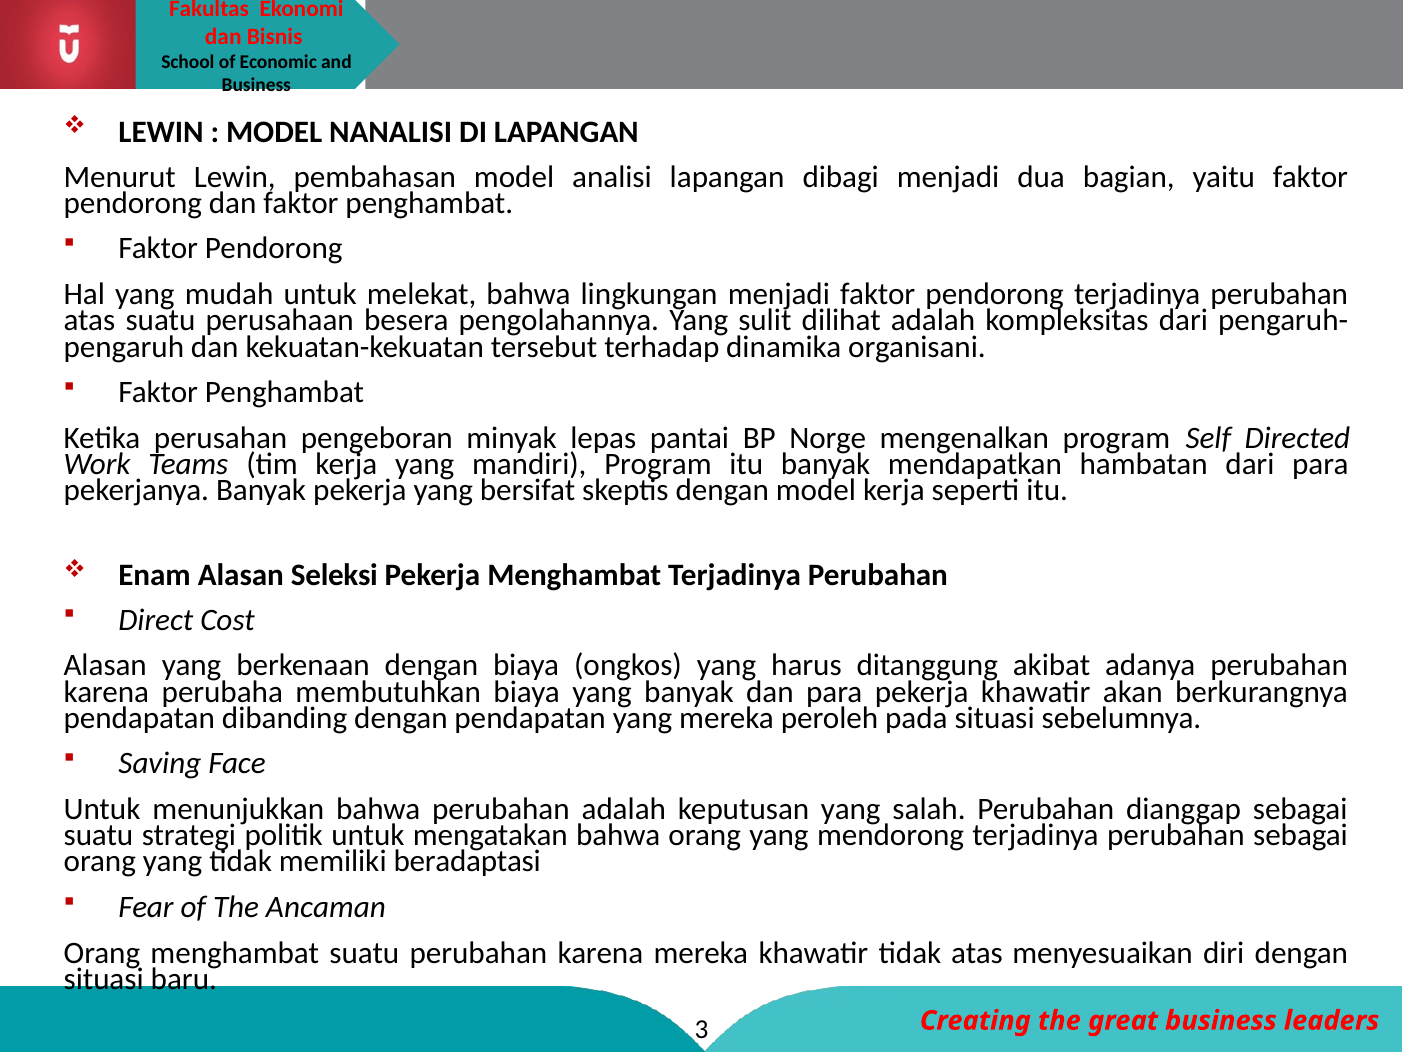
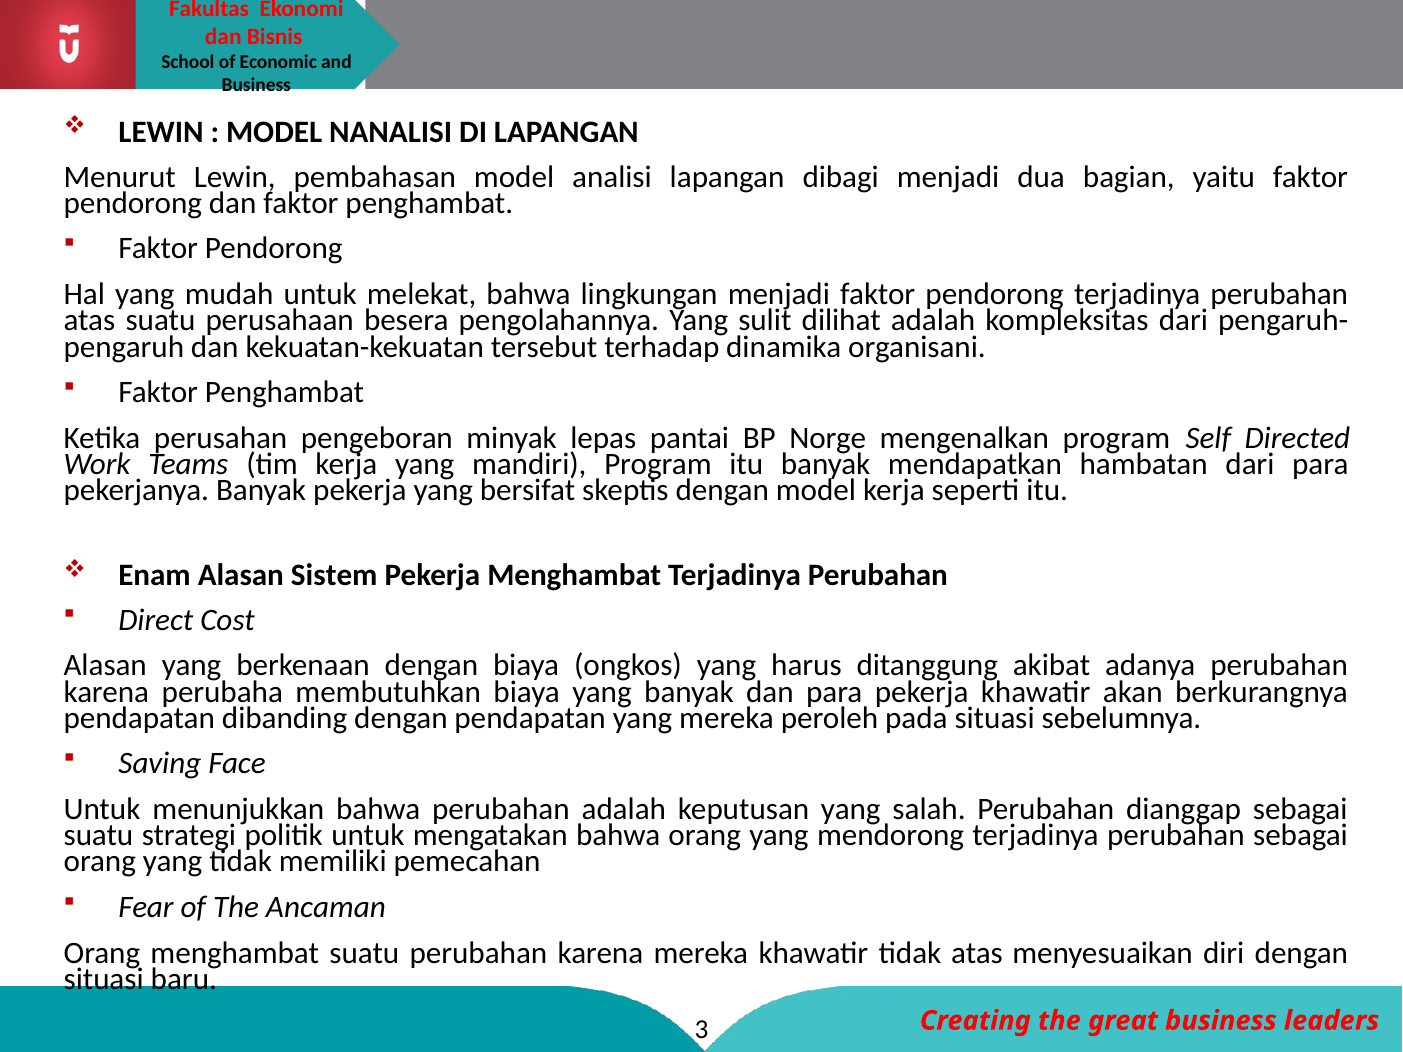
Seleksi: Seleksi -> Sistem (334, 575)
beradaptasi: beradaptasi -> pemecahan (467, 862)
